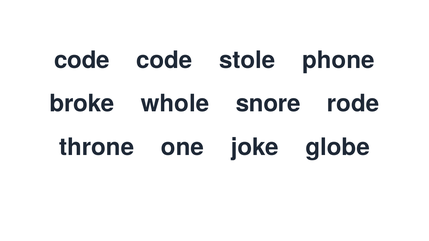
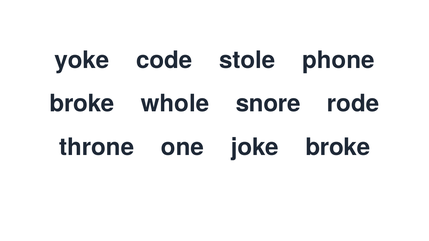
code: code -> yoke (82, 60)
joke globe: globe -> broke (338, 147)
